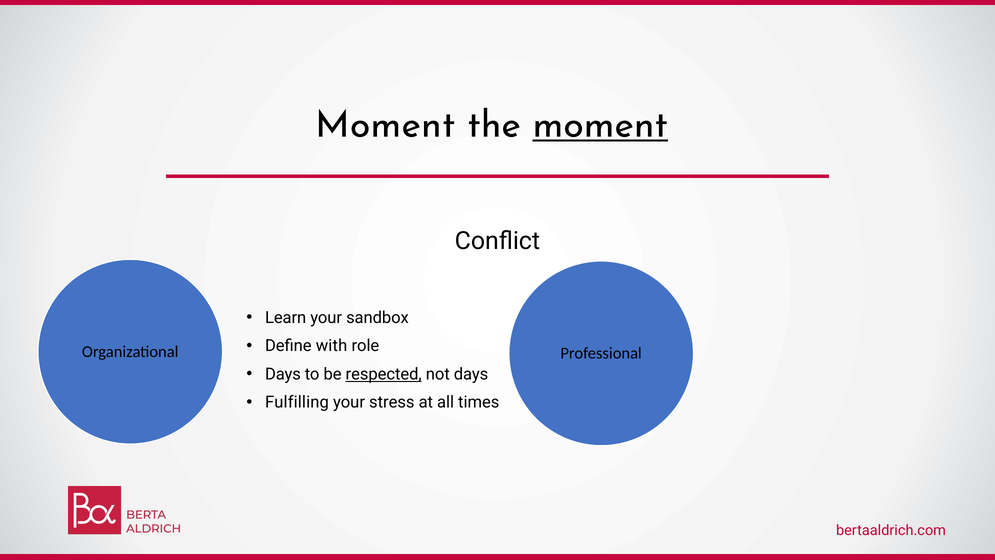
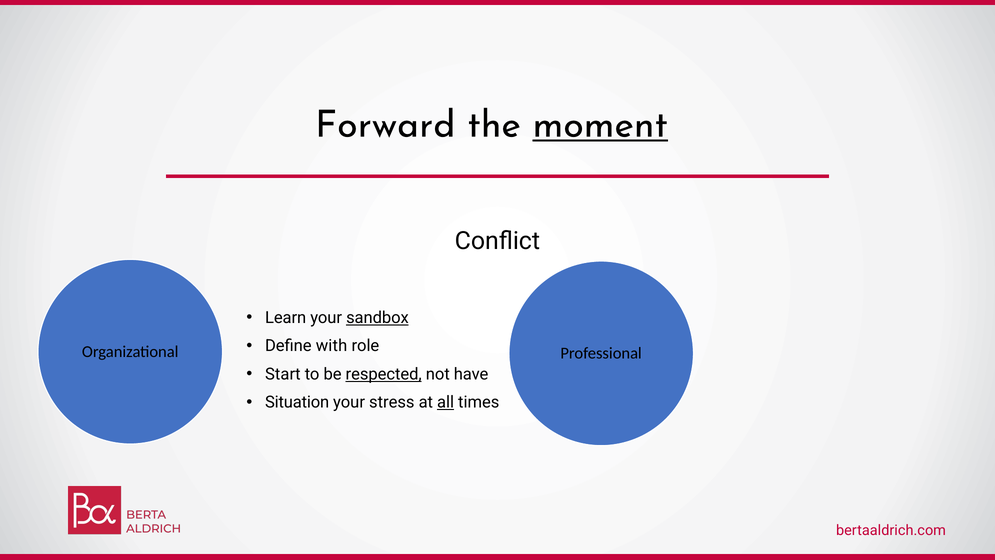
Moment: Moment -> Forward (385, 124)
sandbox underline: none -> present (377, 317)
Days: Days -> Start (283, 374)
not days: days -> have (471, 374)
Fulfilling: Fulfilling -> Situation (297, 402)
all underline: none -> present (446, 402)
